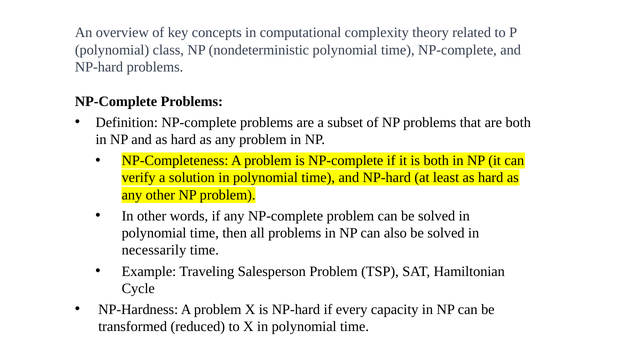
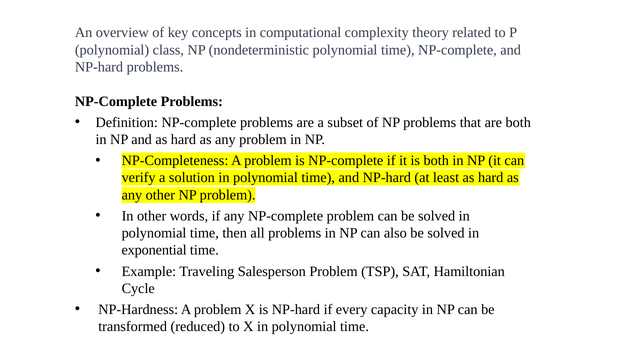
necessarily: necessarily -> exponential (154, 250)
